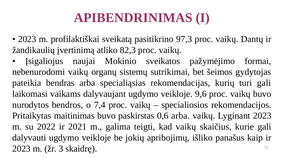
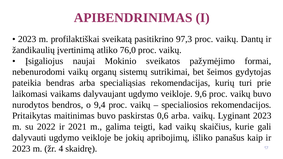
82,3: 82,3 -> 76,0 (128, 50)
turi gali: gali -> prie (264, 83)
7,4: 7,4 -> 9,4 (100, 105)
3: 3 -> 4 (61, 149)
